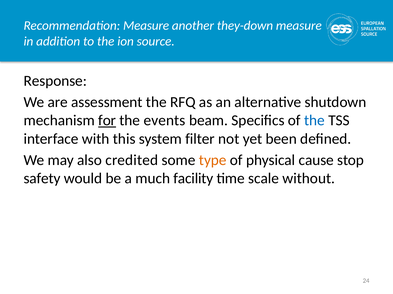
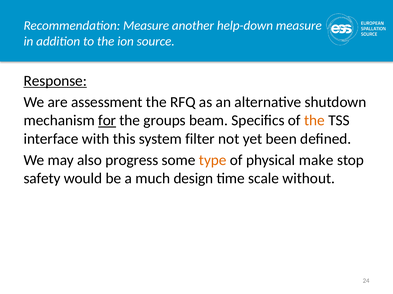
they-down: they-down -> help-down (245, 26)
Response underline: none -> present (55, 81)
events: events -> groups (165, 121)
the colour: blue -> orange (314, 121)
credited: credited -> progress (132, 161)
cause: cause -> make (316, 161)
facility: facility -> design (193, 179)
